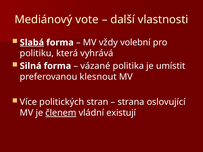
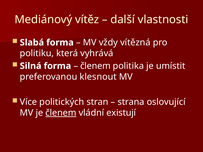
vote: vote -> vítěz (87, 20)
Slabá underline: present -> none (32, 43)
volební: volební -> vítězná (135, 43)
vázané: vázané -> členem (95, 66)
